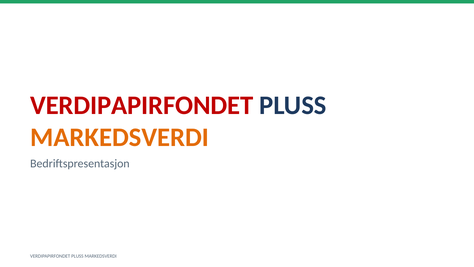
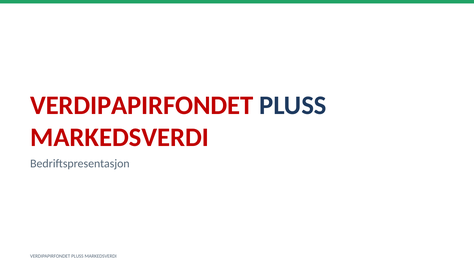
MARKEDSVERDI colour: orange -> red (120, 137)
